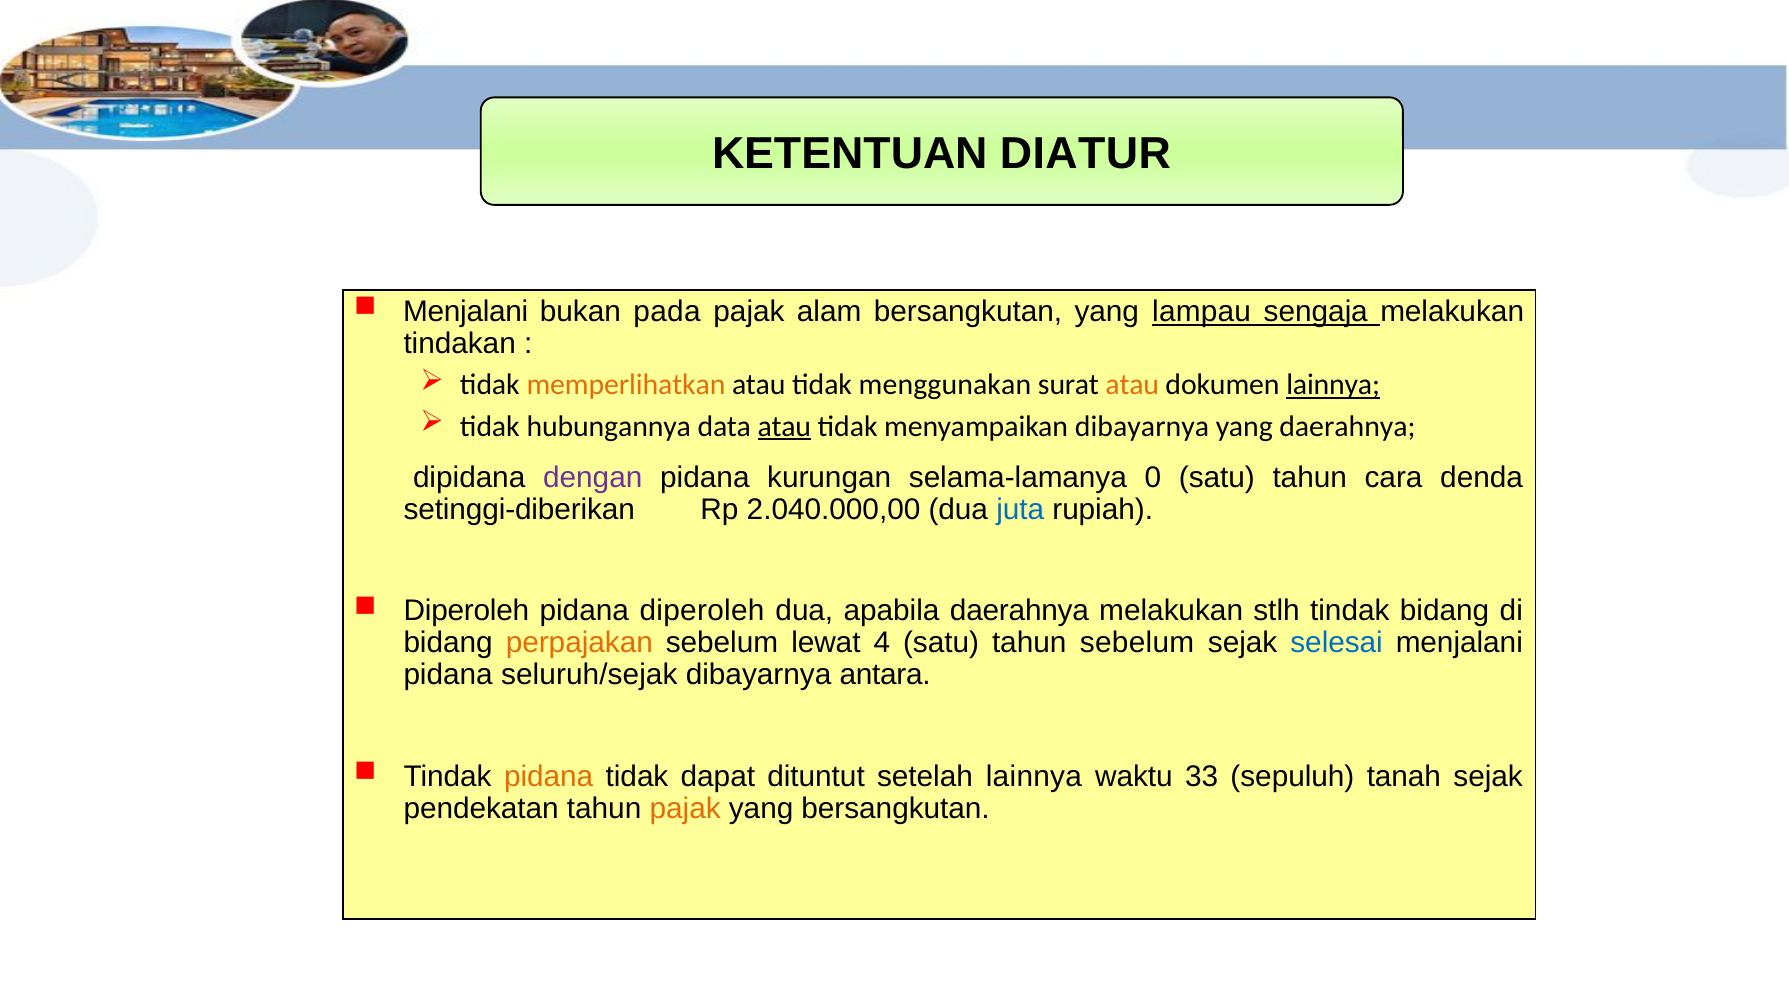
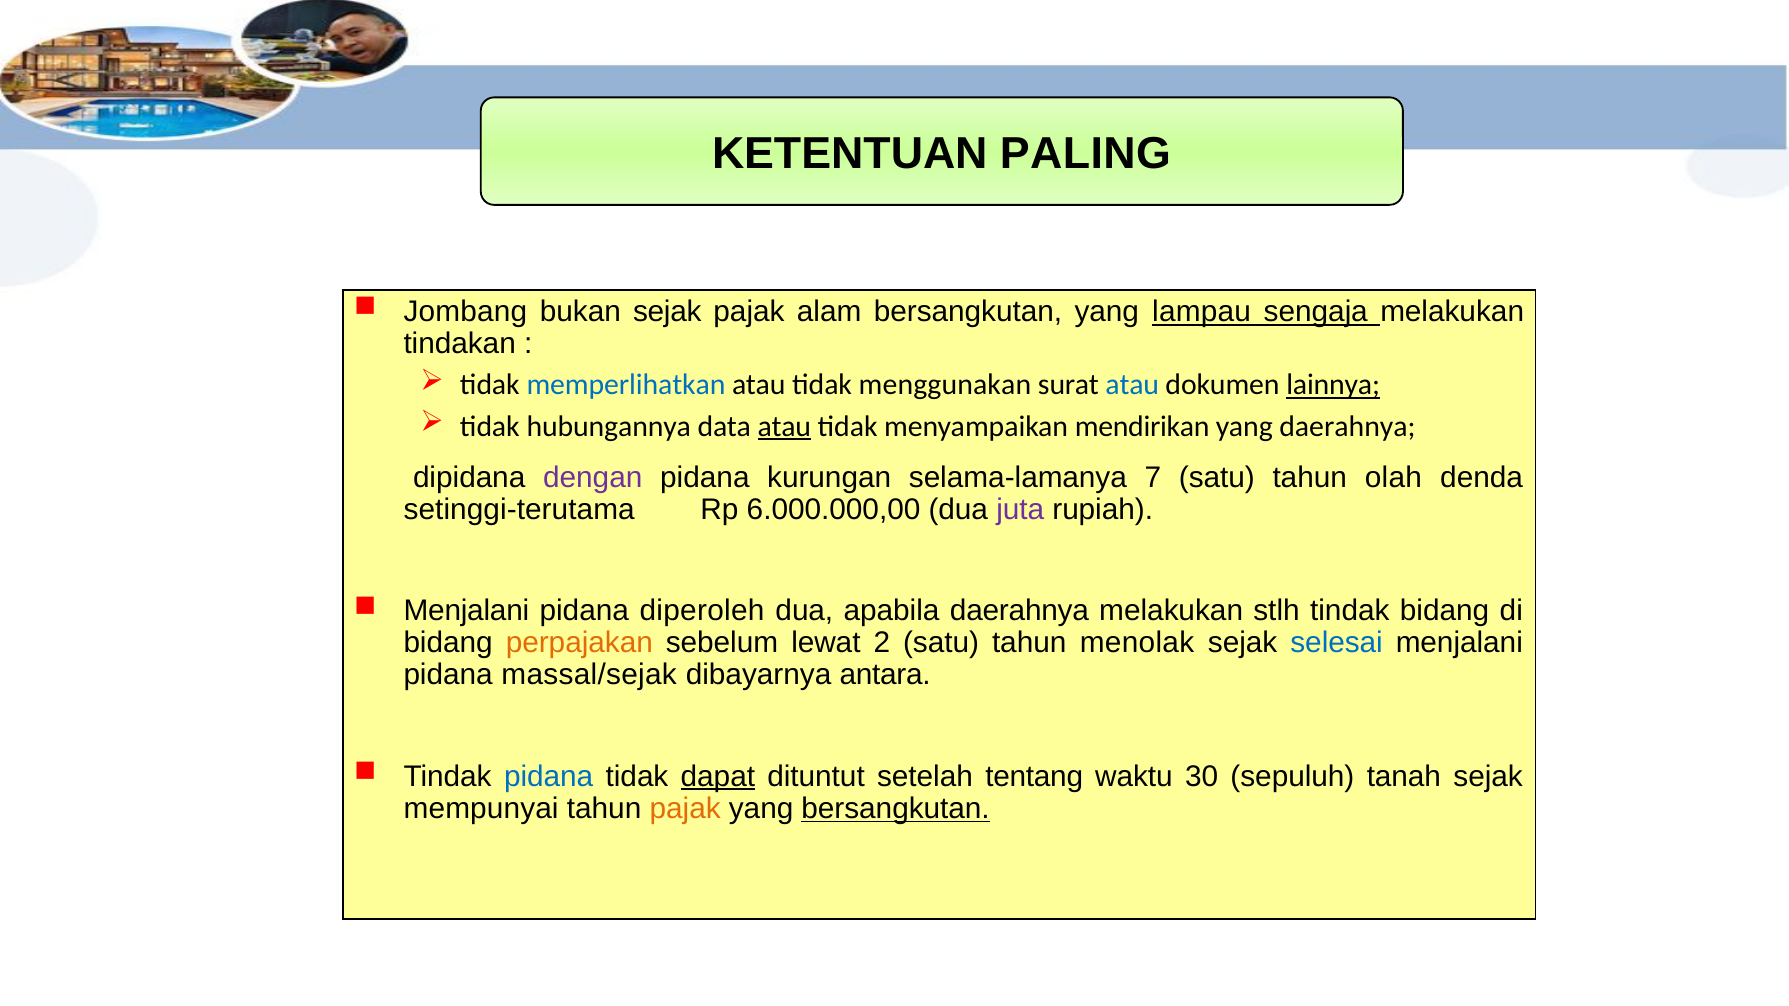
DIATUR: DIATUR -> PALING (1085, 154)
Menjalani: Menjalani -> Jombang (465, 312)
bukan pada: pada -> sejak (667, 312)
memperlihatkan colour: orange -> blue (626, 385)
atau colour: orange -> blue (1132, 385)
menyampaikan dibayarnya: dibayarnya -> mendirikan (1142, 427)
0: 0 -> 7 (1153, 477)
cara: cara -> olah (1393, 477)
setinggi-diberikan: setinggi-diberikan -> setinggi-terutama (519, 509)
2.040.000,00: 2.040.000,00 -> 6.000.000,00 (834, 509)
juta colour: blue -> purple (1020, 509)
Diperoleh: Diperoleh -> Menjalani (466, 611)
4: 4 -> 2 (882, 643)
tahun sebelum: sebelum -> menolak (1137, 643)
seluruh/sejak: seluruh/sejak -> massal/sejak (589, 675)
pidana colour: orange -> blue (549, 777)
dapat underline: none -> present (718, 777)
setelah lainnya: lainnya -> tentang (1034, 777)
33: 33 -> 30 (1202, 777)
pendekatan: pendekatan -> mempunyai (481, 809)
bersangkutan underline: none -> present (896, 809)
